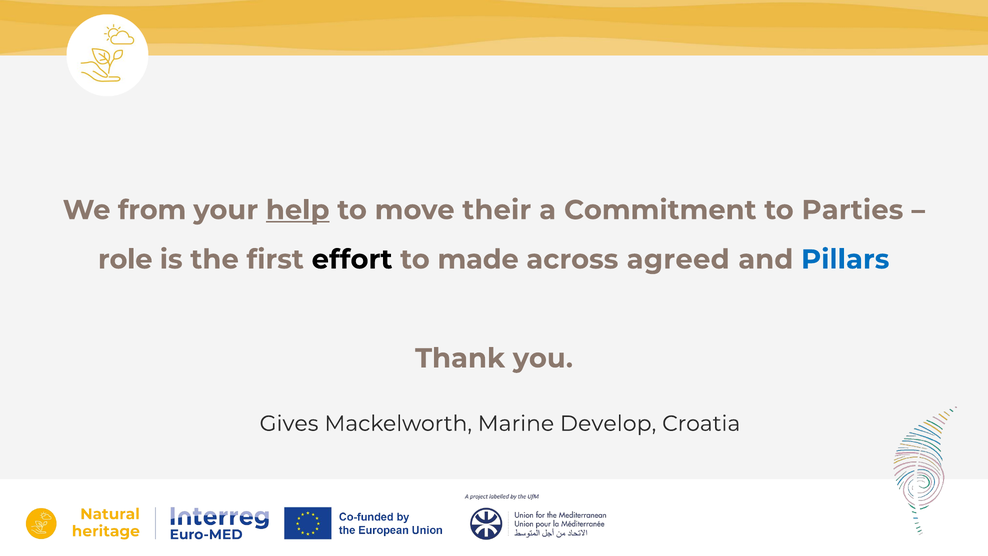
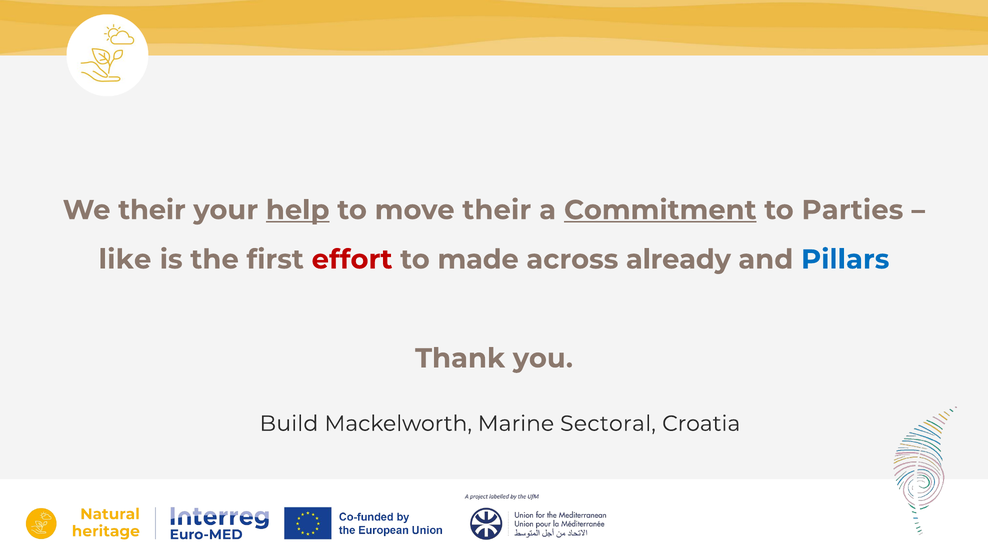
We from: from -> their (152, 210)
Commitment underline: none -> present (660, 210)
role: role -> like (125, 259)
effort colour: black -> red (352, 259)
agreed: agreed -> already (678, 259)
Gives: Gives -> Build (289, 423)
Develop: Develop -> Sectoral (608, 423)
